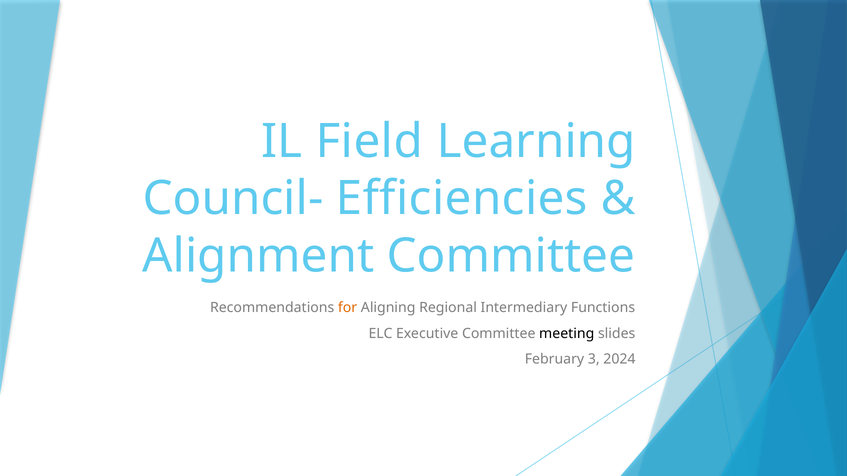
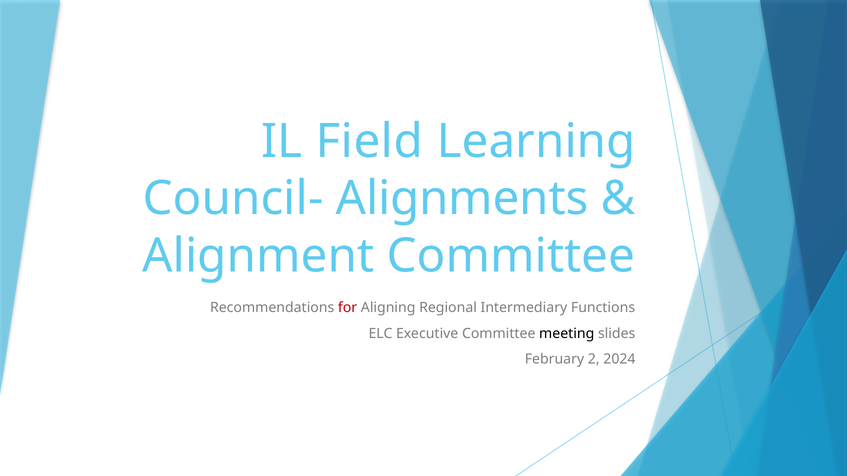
Efficiencies: Efficiencies -> Alignments (462, 199)
for colour: orange -> red (348, 308)
3: 3 -> 2 (594, 360)
